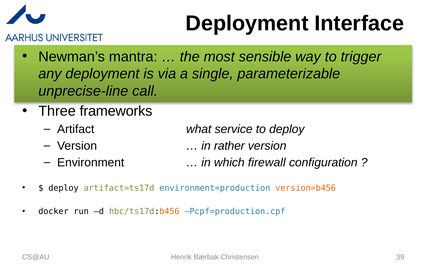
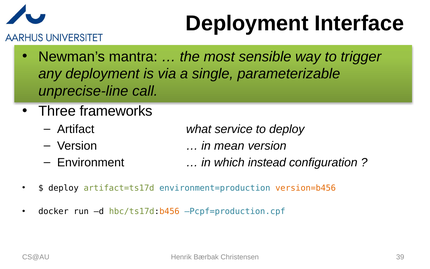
rather: rather -> mean (229, 146)
firewall: firewall -> instead (267, 162)
